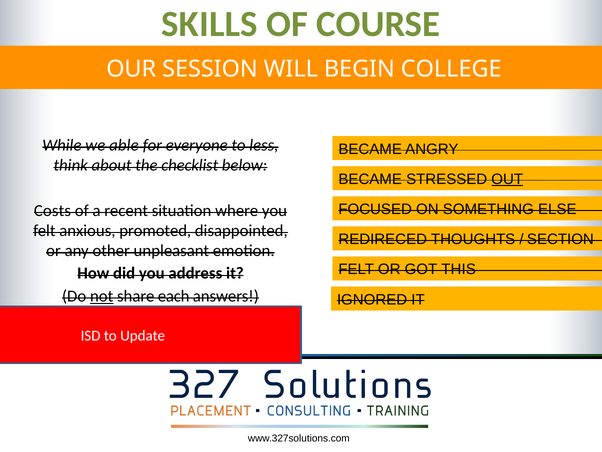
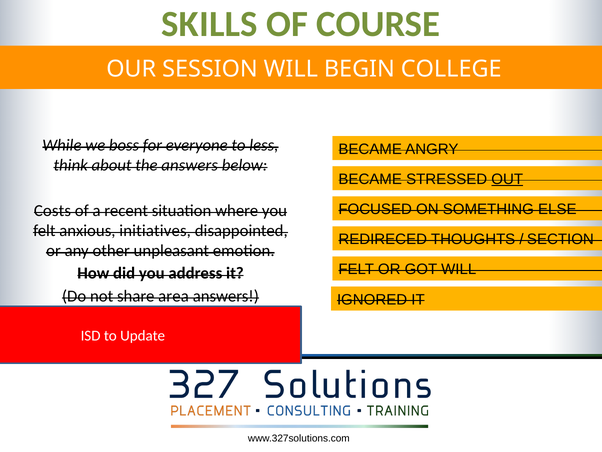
able: able -> boss (124, 145)
the checklist: checklist -> answers (190, 165)
promoted: promoted -> initiatives (155, 230)
GOT THIS: THIS -> WILL (459, 269)
not underline: present -> none (102, 296)
each: each -> area (174, 296)
